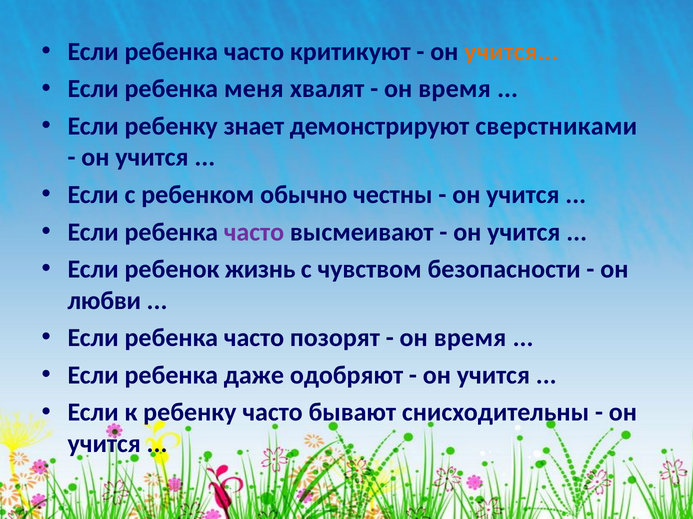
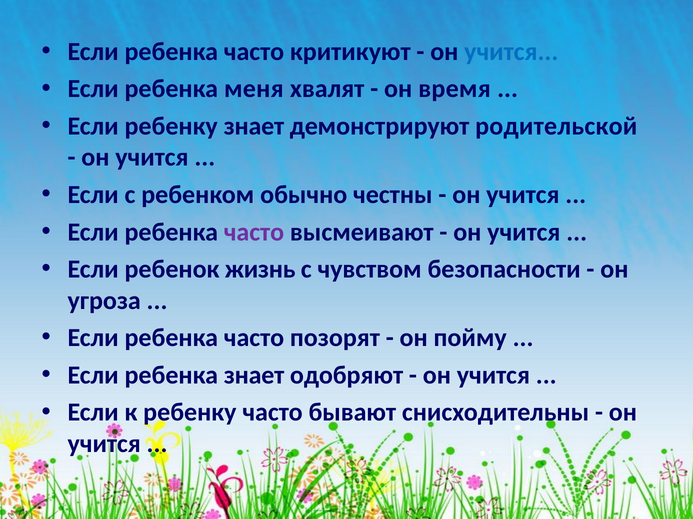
учится colour: orange -> blue (511, 52)
сверстниками: сверстниками -> родительской (556, 126)
любви: любви -> угроза (104, 301)
время: время -> пойму (470, 338)
ребенка даже: даже -> знает (254, 376)
